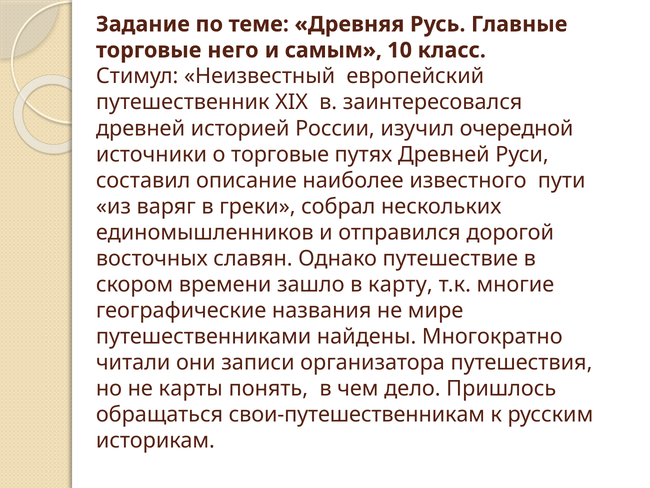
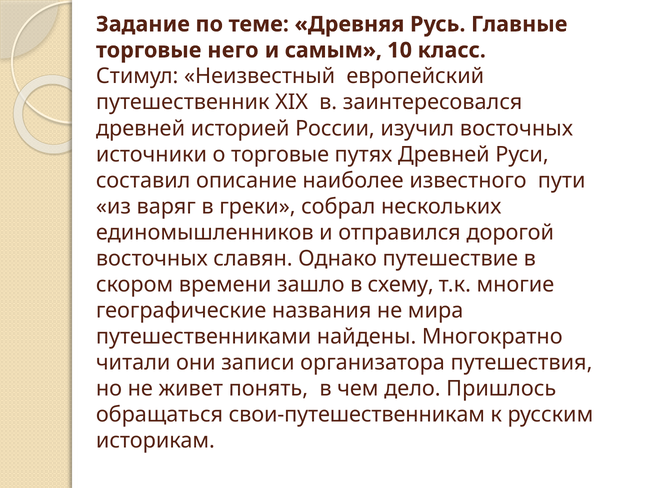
изучил очередной: очередной -> восточных (516, 128)
карту: карту -> схему (401, 284)
мире: мире -> мира (436, 310)
карты: карты -> живет (191, 388)
